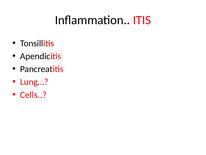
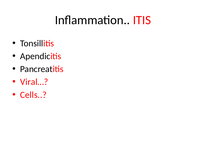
Lung…: Lung… -> Viral… (34, 82)
